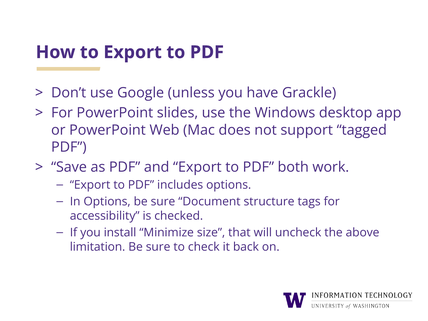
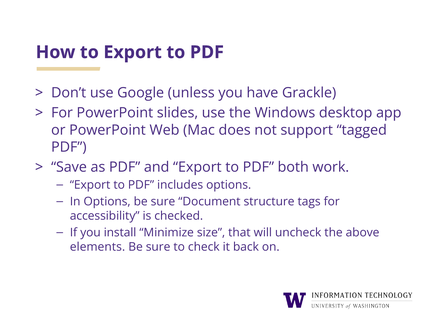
limitation: limitation -> elements (97, 247)
